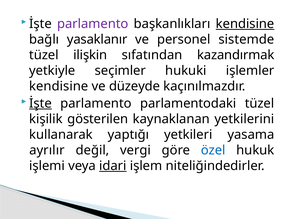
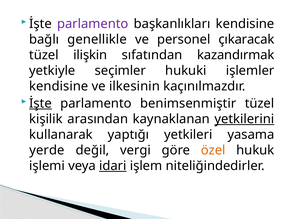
kendisine underline: present -> none (245, 24)
yasaklanır: yasaklanır -> genellikle (97, 39)
sistemde: sistemde -> çıkaracak (246, 39)
düzeyde: düzeyde -> ilkesinin (134, 86)
parlamentodaki: parlamentodaki -> benimsenmiştir (188, 103)
gösterilen: gösterilen -> arasından (98, 119)
yetkilerini underline: none -> present (244, 119)
ayrılır: ayrılır -> yerde (47, 150)
özel colour: blue -> orange (213, 150)
